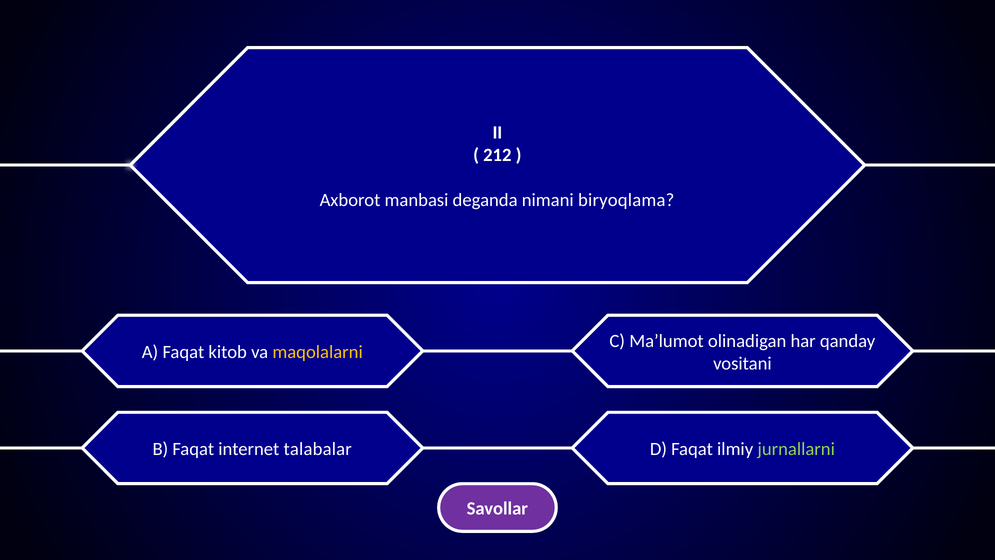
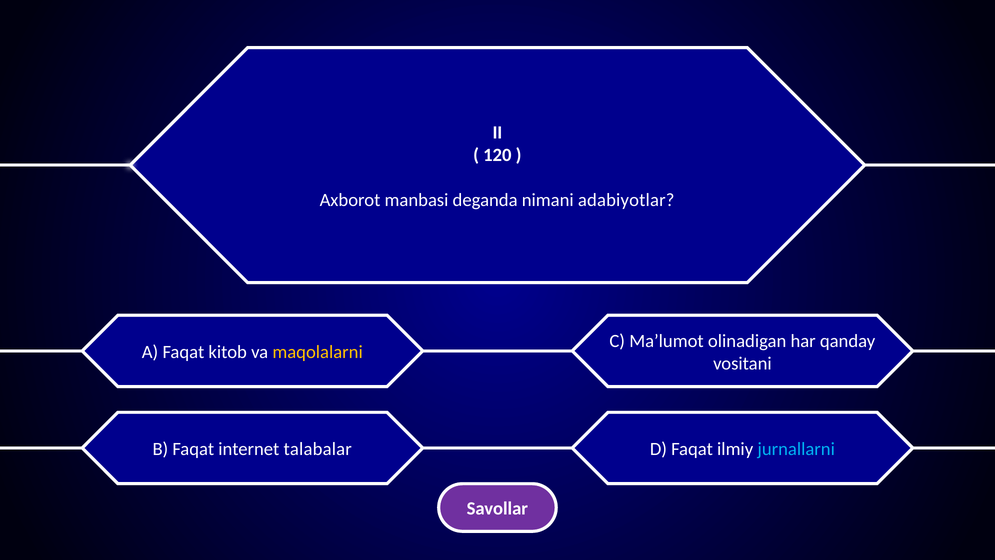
212: 212 -> 120 (497, 155)
biryoqlama: biryoqlama -> adabiyotlar (626, 200)
jurnallarni colour: light green -> light blue (796, 449)
